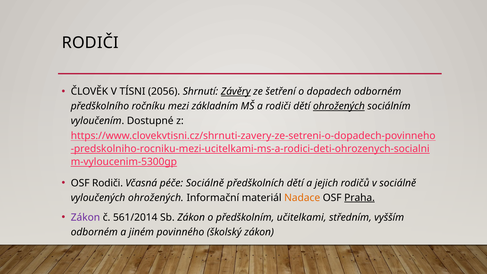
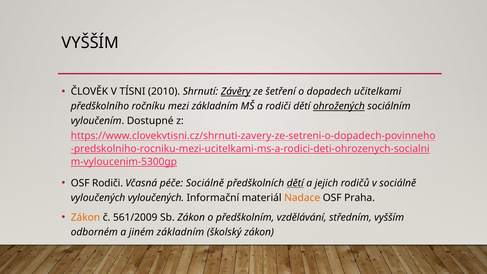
RODIČI: RODIČI -> VYŠŠÍM (90, 43)
2056: 2056 -> 2010 (164, 92)
dopadech odborném: odborném -> učitelkami (378, 92)
dětí underline: none -> present (295, 183)
vyloučených ohrožených: ohrožených -> vyloučených (156, 198)
Praha underline: present -> none (360, 198)
Zákon colour: purple -> orange (85, 217)
561/2014: 561/2014 -> 561/2009 (135, 217)
učitelkami: učitelkami -> vzdělávání (302, 217)
jiném povinného: povinného -> základním (180, 232)
